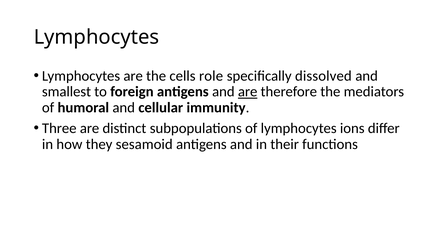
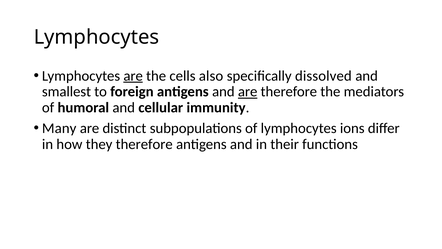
are underline: none -> present (133, 76)
role: role -> also (211, 76)
Three: Three -> Many (59, 128)
they sesamoid: sesamoid -> therefore (144, 144)
